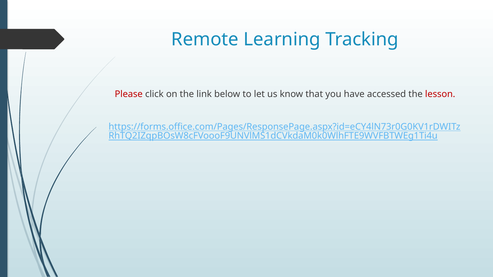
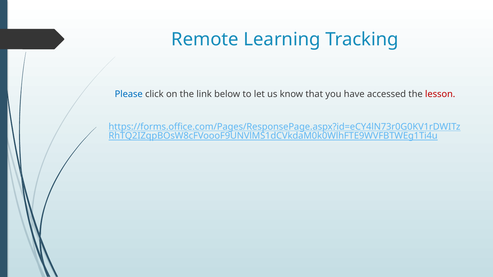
Please colour: red -> blue (129, 94)
